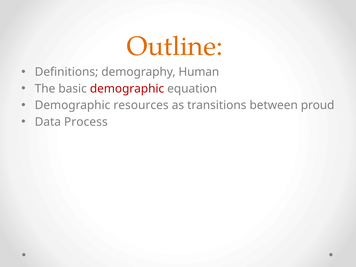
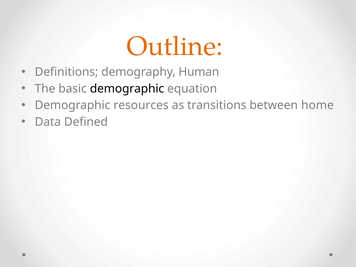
demographic colour: red -> black (127, 89)
proud: proud -> home (317, 105)
Process: Process -> Defined (86, 122)
